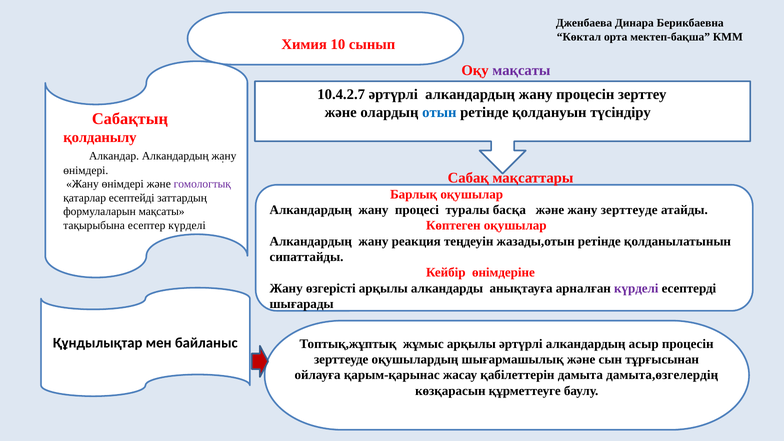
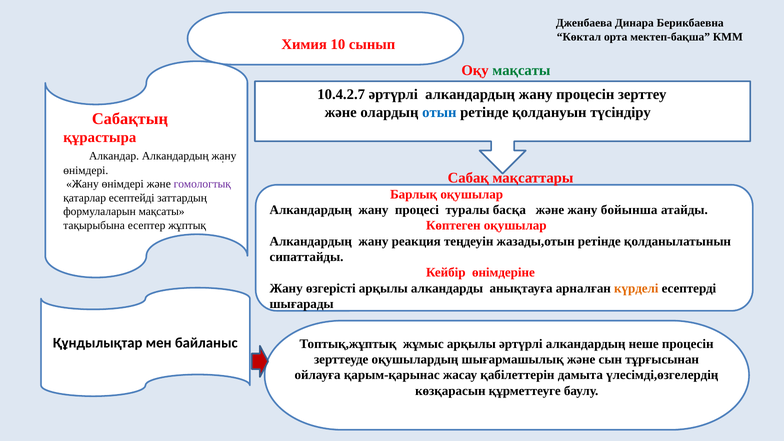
мақсаты colour: purple -> green (521, 70)
қолданылу: қолданылу -> құрастыра (100, 137)
жану зерттеуде: зерттеуде -> бойынша (629, 210)
есептер күрделі: күрделі -> жұптық (187, 225)
күрделі colour: purple -> orange (636, 288)
асыр: асыр -> неше (644, 344)
дамыта,өзгелердің: дамыта,өзгелердің -> үлесімді,өзгелердің (662, 375)
